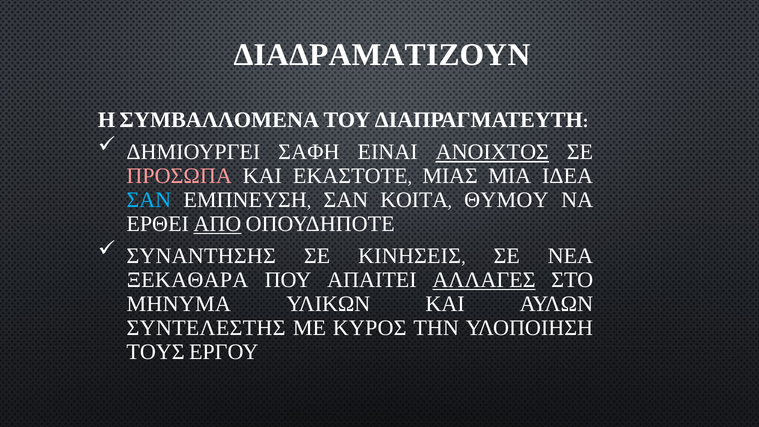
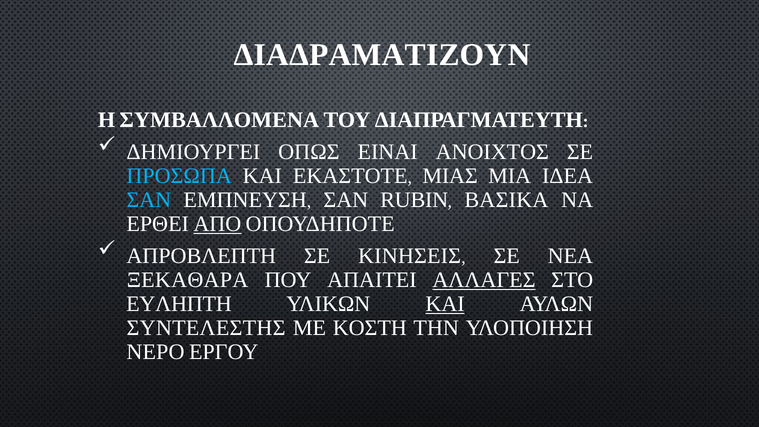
ΣΑΦΗ: ΣΑΦΗ -> ΟΠΩΣ (309, 152)
ΑΝΟΙΧΤΟΣ underline: present -> none (492, 152)
ΠΡΟΣΩΠΑ colour: pink -> light blue (179, 176)
ΚΟΙΤΑ: ΚΟΙΤΑ -> RUBIN (414, 200)
ΘΥΜΟΥ: ΘΥΜΟΥ -> ΒΑΣΙΚΑ (506, 200)
ΣΥΝΑΝΤΗΣΗΣ: ΣΥΝΑΝΤΗΣΗΣ -> ΑΠΡΟΒΛΕΠΤΗ (201, 256)
ΜΗΝΥΜΑ: ΜΗΝΥΜΑ -> ΕΥΛΗΠΤΗ (179, 304)
ΚΑΙ underline: none -> present (445, 304)
ΚΥΡΟΣ: ΚΥΡΟΣ -> ΚΟΣΤΗ (370, 328)
ΤΟΥΣ: ΤΟΥΣ -> ΝΕΡΟ (155, 352)
